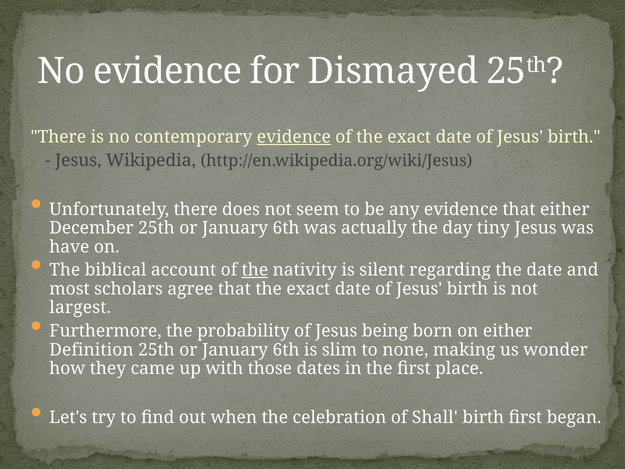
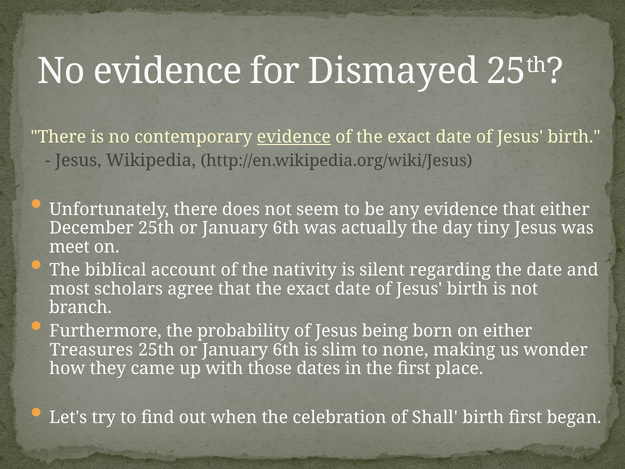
have: have -> meet (69, 247)
the underline: present -> none (255, 270)
largest: largest -> branch (80, 308)
Definition: Definition -> Treasures (91, 350)
